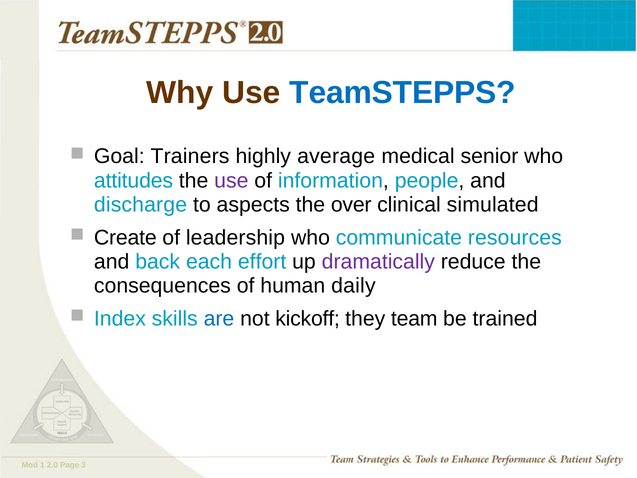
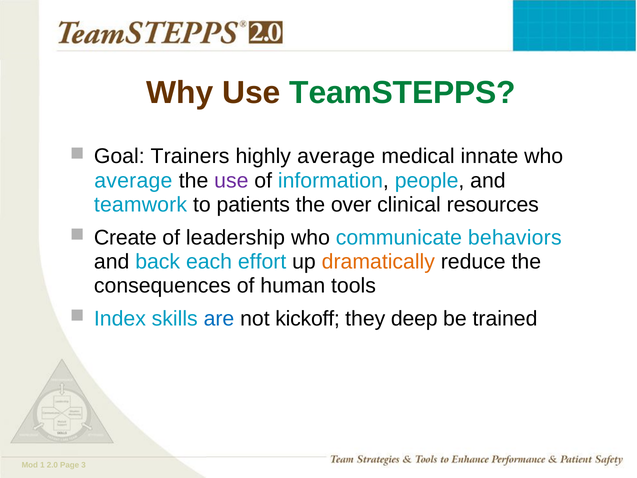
TeamSTEPPS colour: blue -> green (402, 93)
senior: senior -> innate (489, 156)
attitudes: attitudes -> average (133, 181)
discharge: discharge -> teamwork (141, 205)
aspects: aspects -> patients (253, 205)
simulated: simulated -> resources (493, 205)
resources: resources -> behaviors (515, 237)
dramatically colour: purple -> orange (378, 262)
daily: daily -> tools (354, 286)
team: team -> deep (414, 319)
